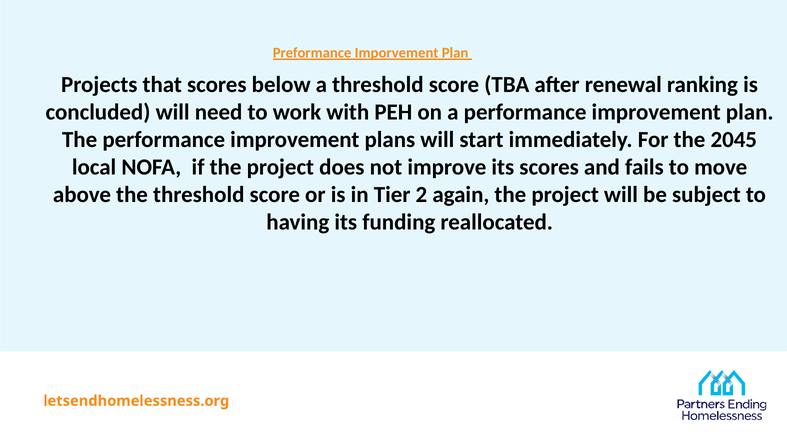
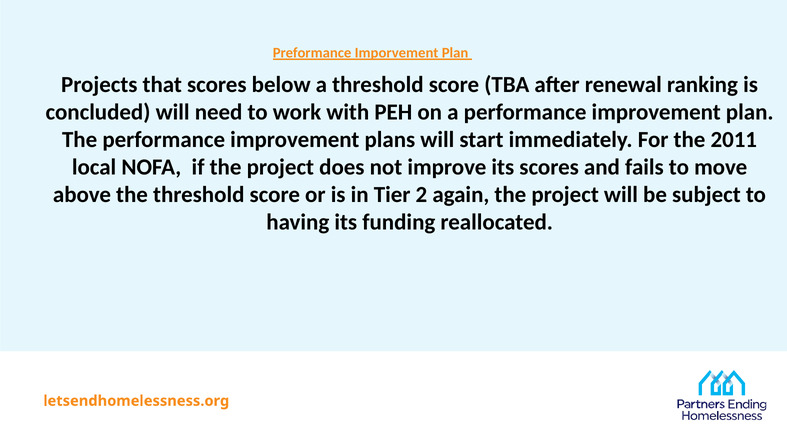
2045: 2045 -> 2011 (734, 140)
